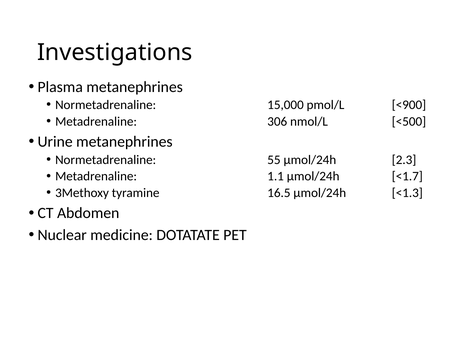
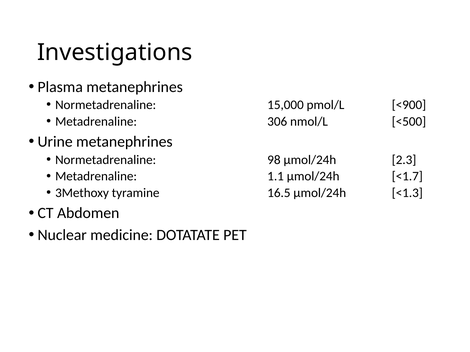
55: 55 -> 98 (274, 160)
